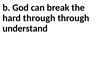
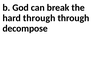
understand: understand -> decompose (25, 28)
